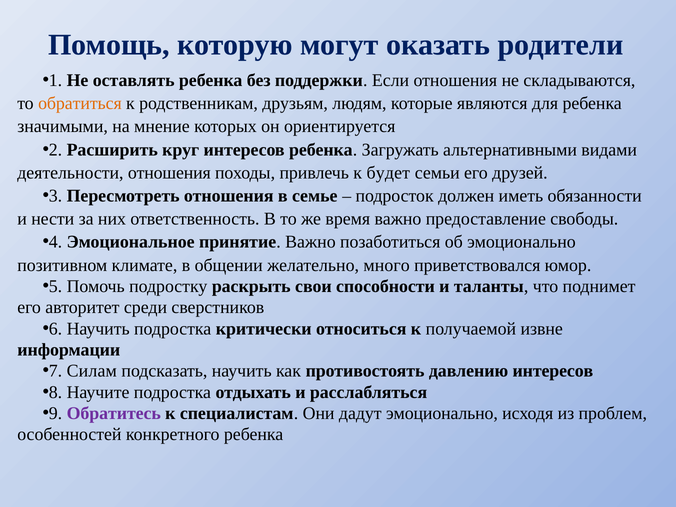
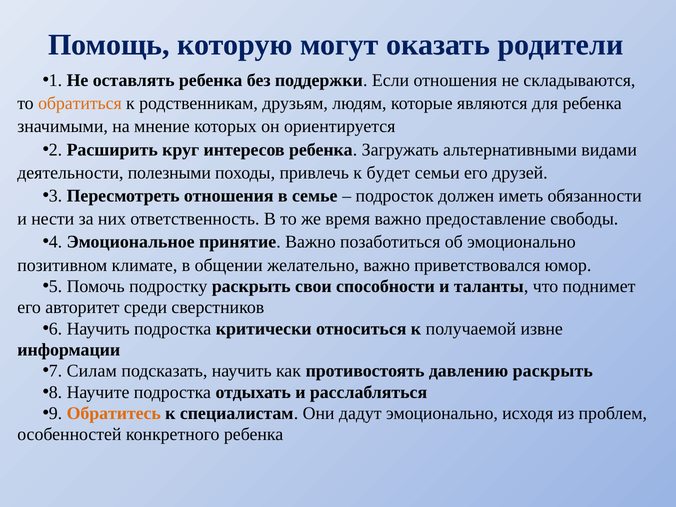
деятельности отношения: отношения -> полезными (169, 173)
желательно много: много -> важно (387, 265)
давлению интересов: интересов -> раскрыть (553, 371)
Обратитесь colour: purple -> orange (114, 413)
